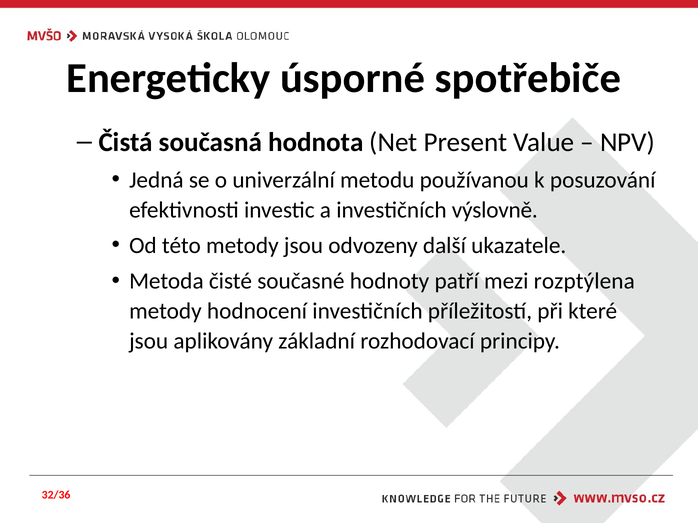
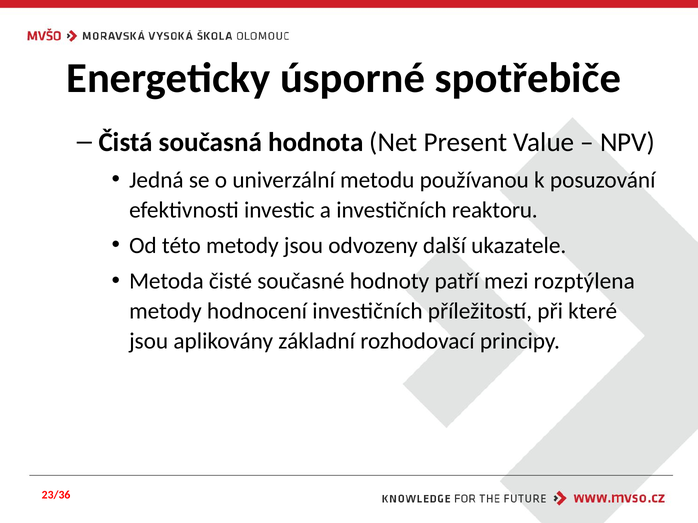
výslovně: výslovně -> reaktoru (495, 210)
32/36: 32/36 -> 23/36 (56, 495)
